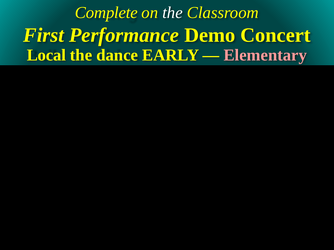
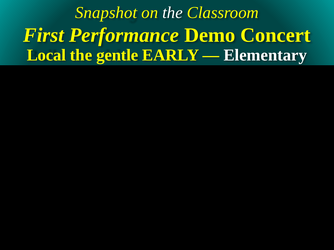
Complete: Complete -> Snapshot (106, 13)
dance: dance -> gentle (117, 55)
Elementary colour: pink -> white (265, 55)
